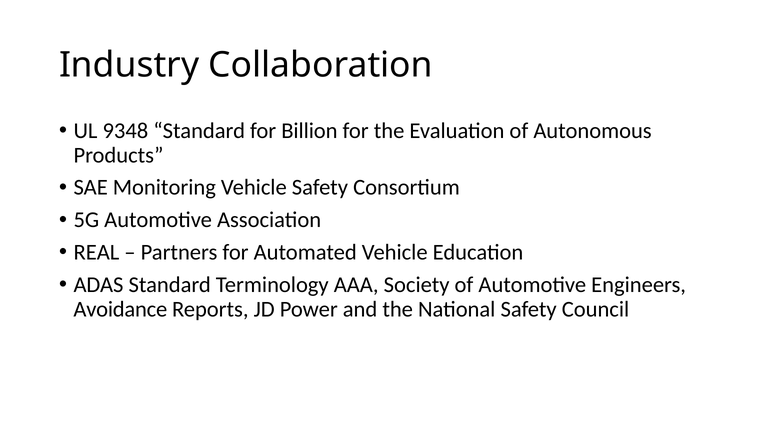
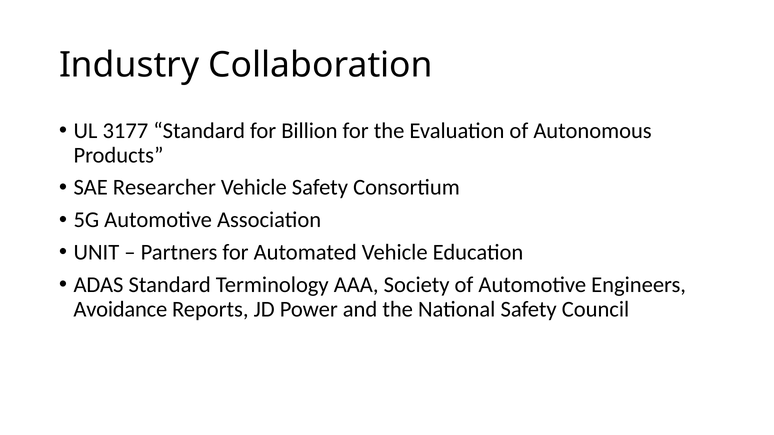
9348: 9348 -> 3177 (125, 131)
Monitoring: Monitoring -> Researcher (164, 188)
REAL: REAL -> UNIT (96, 253)
